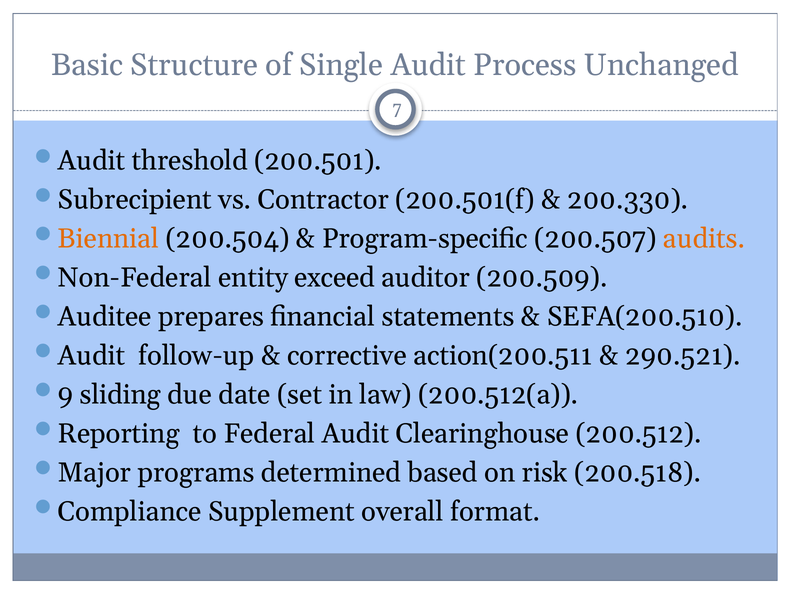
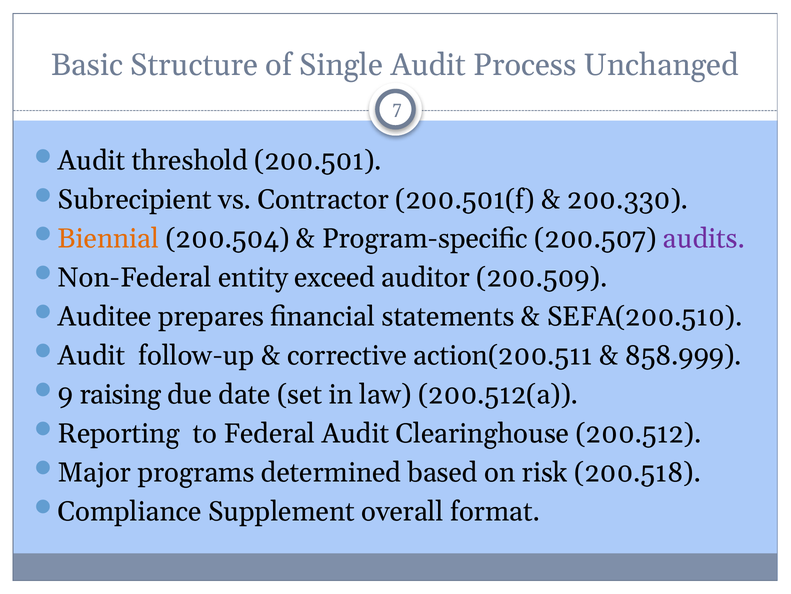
audits colour: orange -> purple (704, 239)
290.521: 290.521 -> 858.999 (683, 355)
sliding: sliding -> raising (120, 394)
